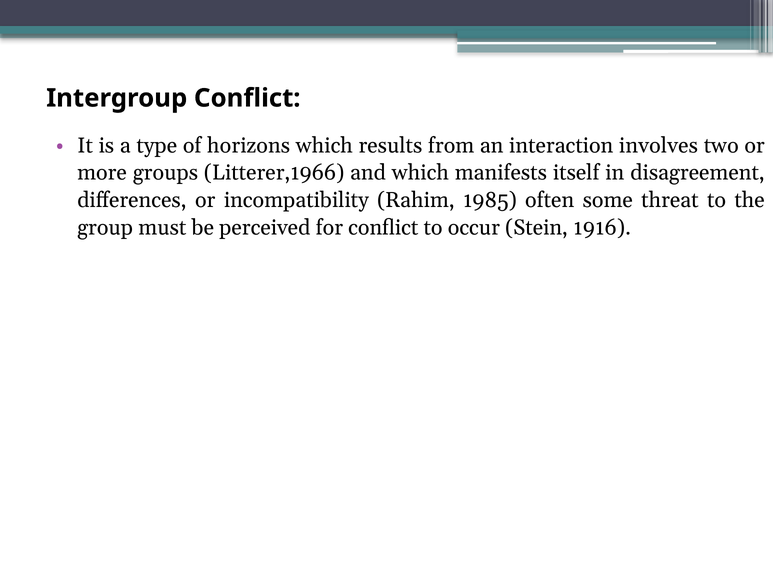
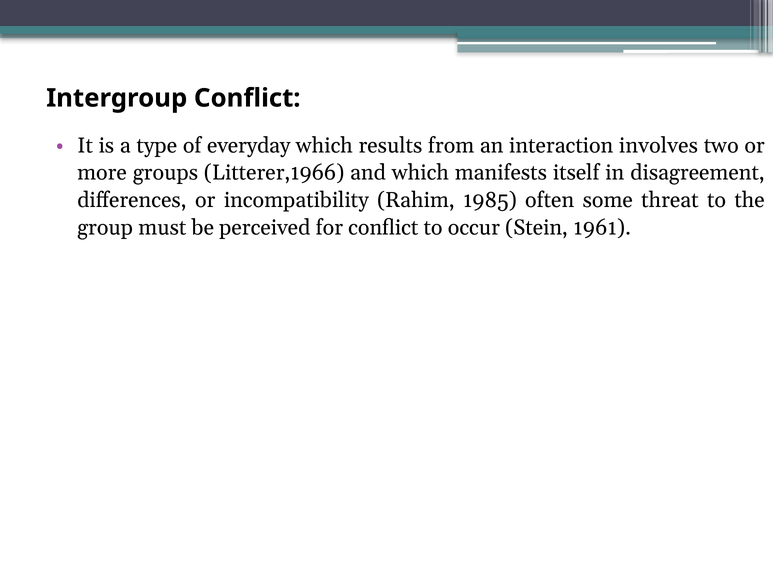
horizons: horizons -> everyday (249, 146)
1916: 1916 -> 1961 (602, 227)
